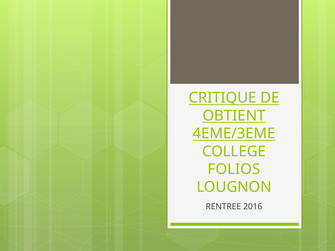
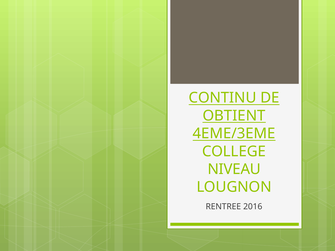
CRITIQUE: CRITIQUE -> CONTINU (223, 98)
FOLIOS: FOLIOS -> NIVEAU (234, 169)
